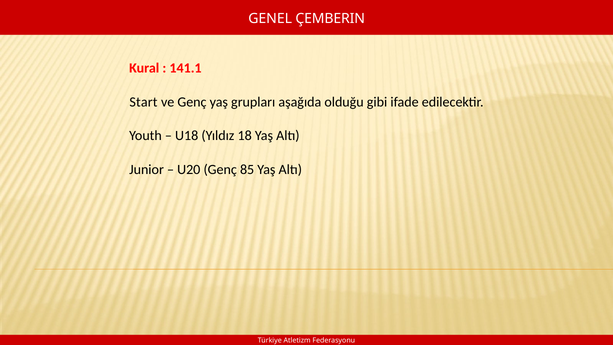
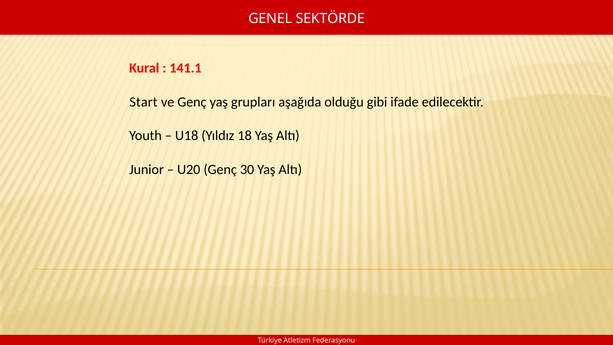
ÇEMBERIN: ÇEMBERIN -> SEKTÖRDE (330, 18)
85: 85 -> 30 (247, 169)
